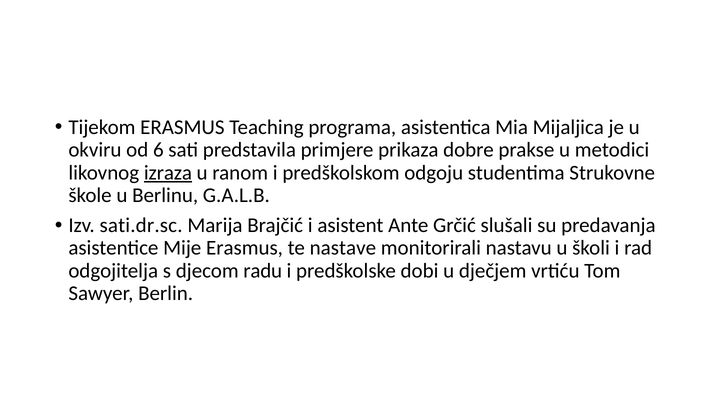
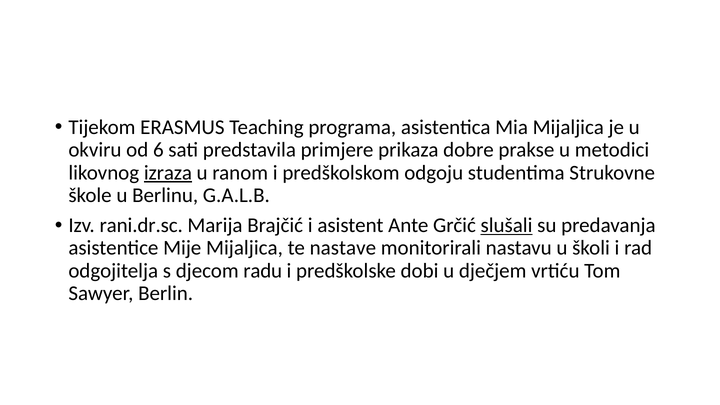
sati.dr.sc: sati.dr.sc -> rani.dr.sc (141, 225)
slušali underline: none -> present (507, 225)
Mije Erasmus: Erasmus -> Mijaljica (244, 248)
